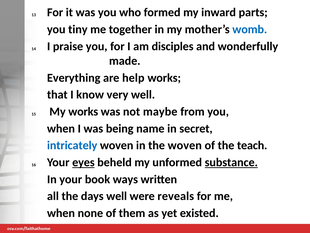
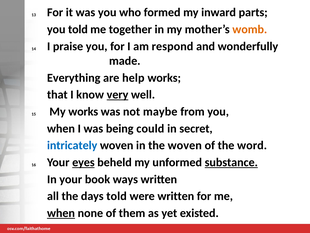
you tiny: tiny -> told (78, 29)
womb colour: blue -> orange (250, 29)
disciples: disciples -> respond (172, 46)
very underline: none -> present (117, 94)
name: name -> could (150, 128)
teach: teach -> word (252, 145)
days well: well -> told (117, 196)
were reveals: reveals -> written (176, 196)
when underline: none -> present (61, 213)
